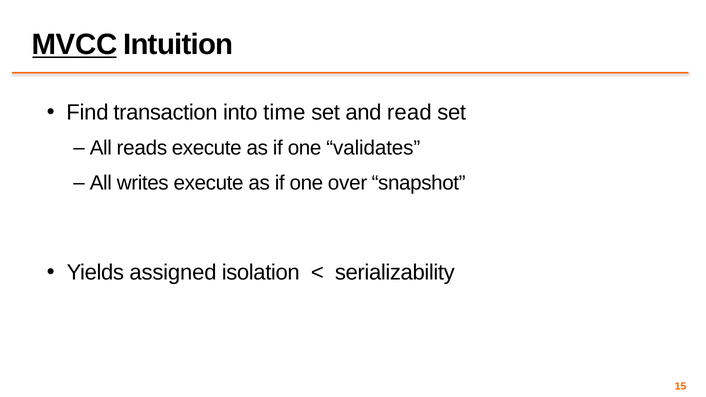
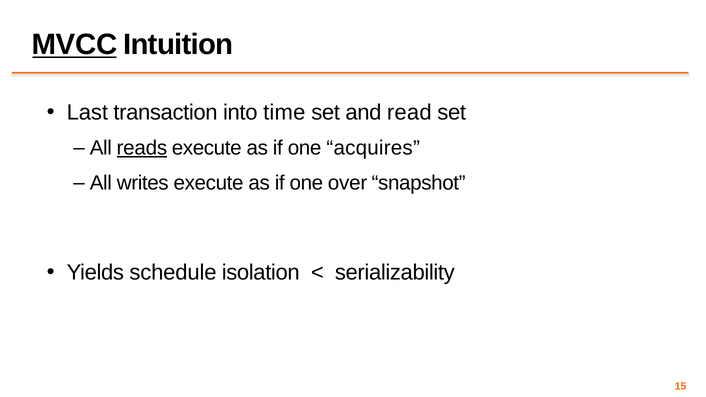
Find: Find -> Last (87, 113)
reads underline: none -> present (142, 148)
validates: validates -> acquires (373, 148)
assigned: assigned -> schedule (173, 273)
